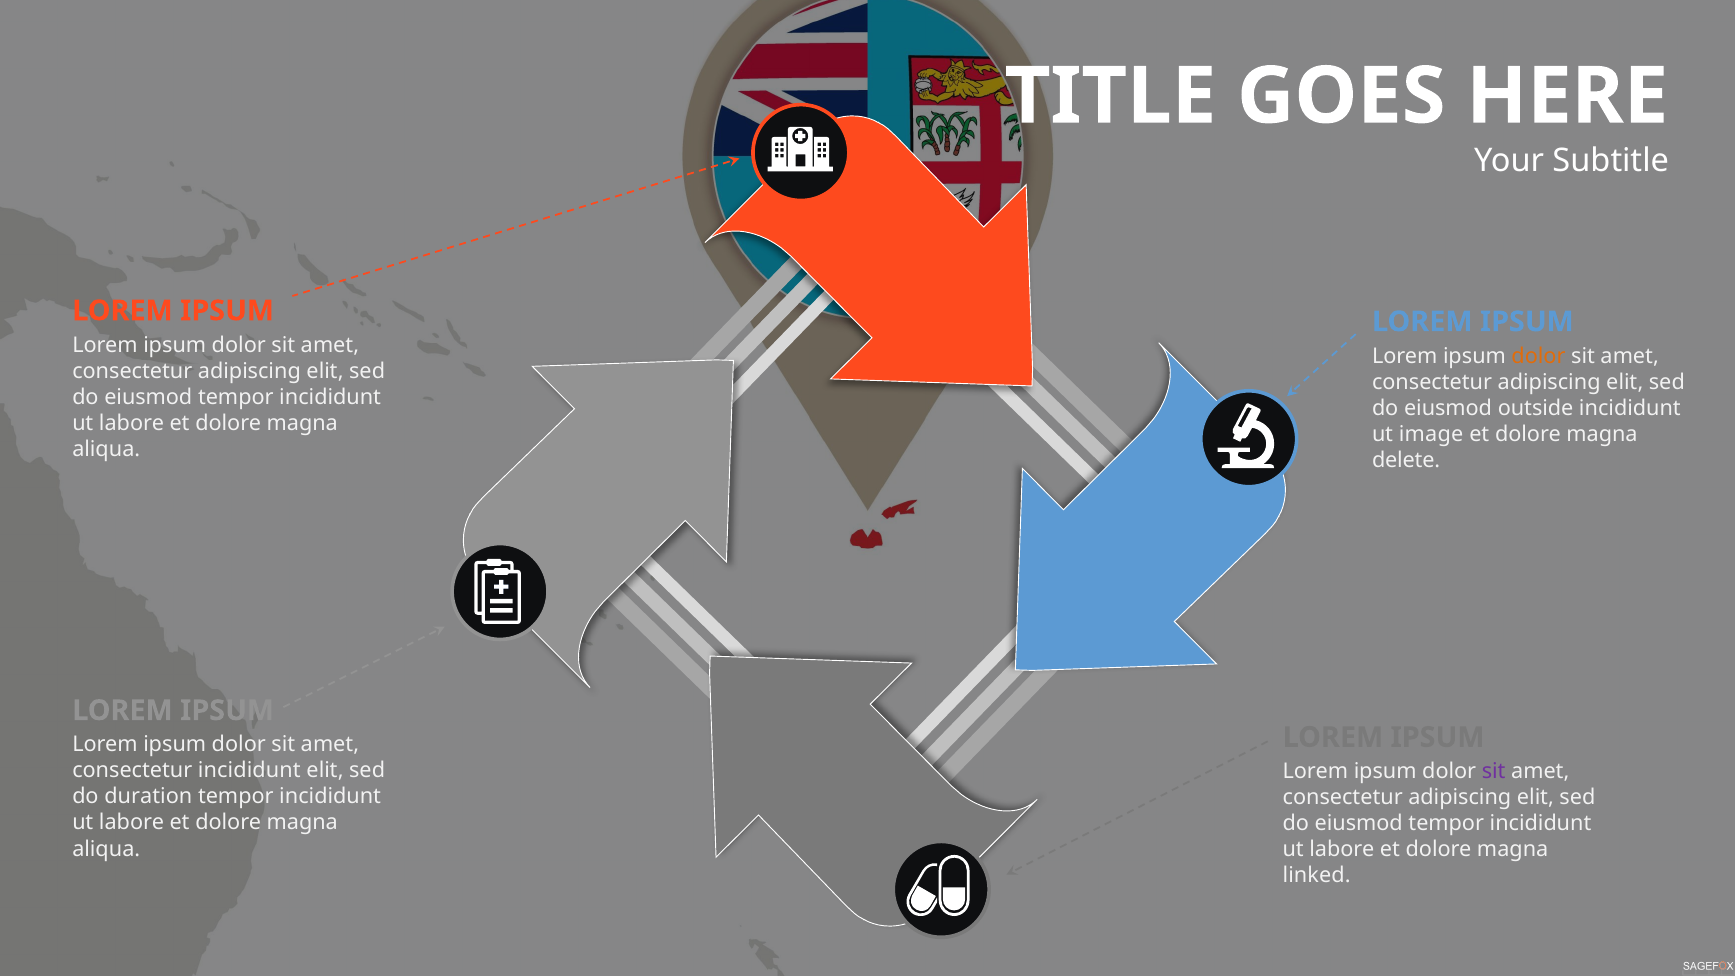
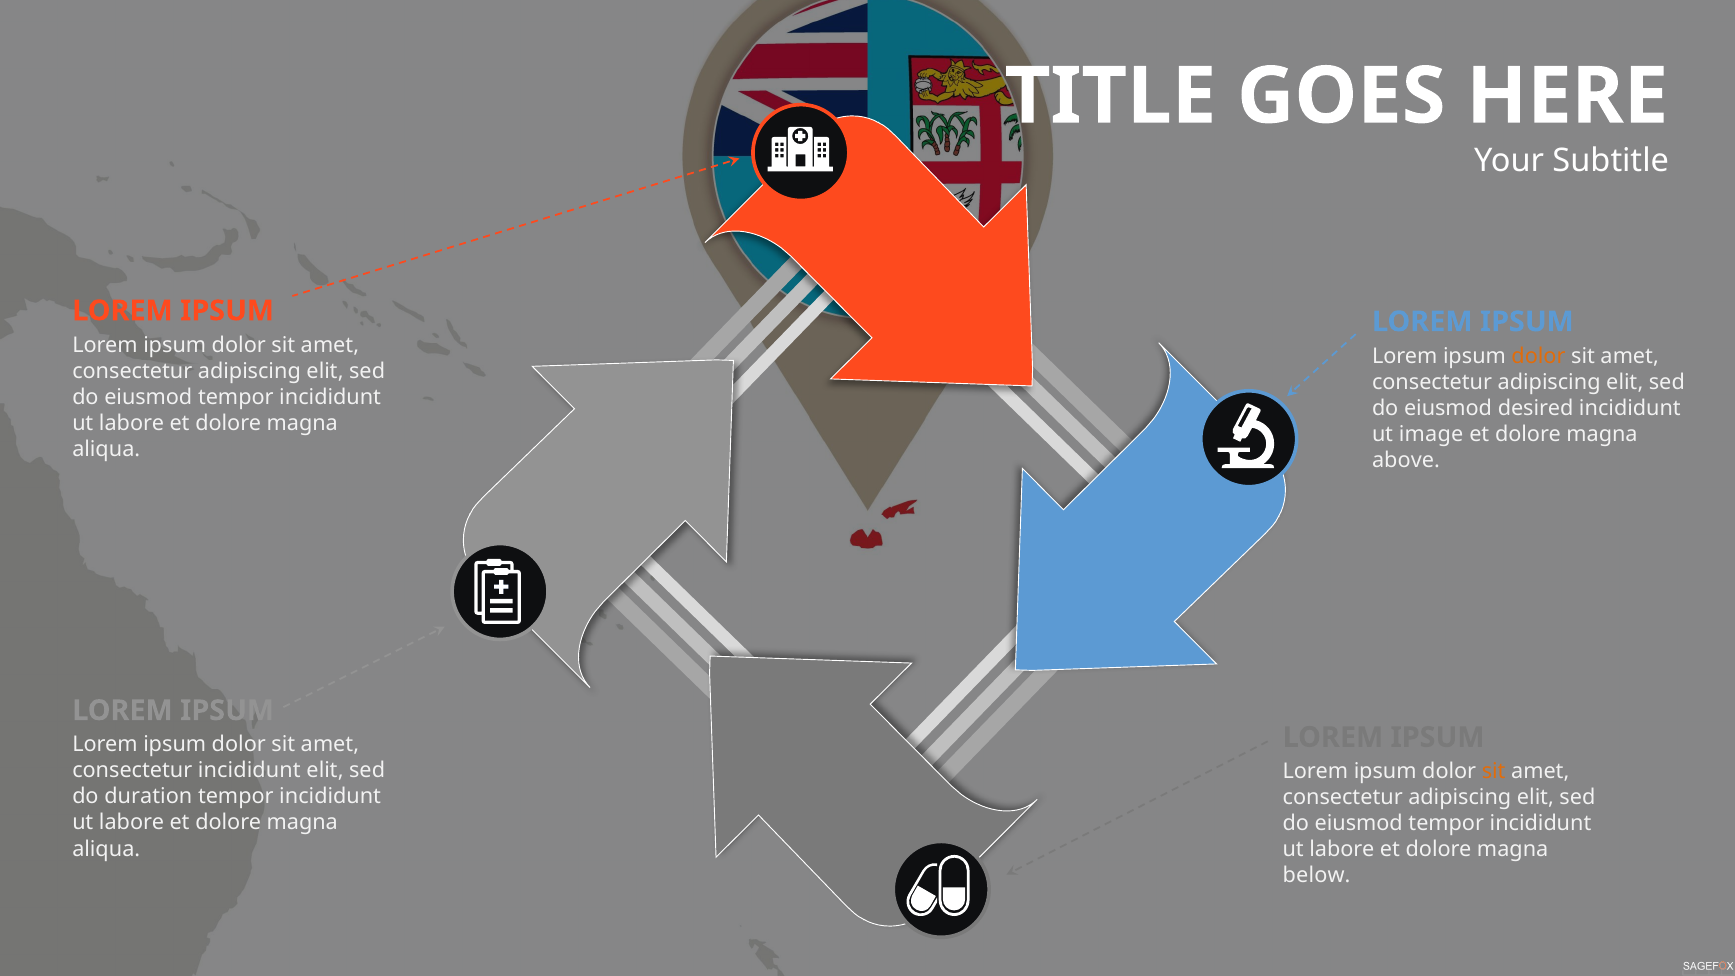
outside: outside -> desired (1536, 408)
delete: delete -> above (1406, 460)
sit colour: purple -> orange (1494, 771)
linked: linked -> below (1317, 876)
